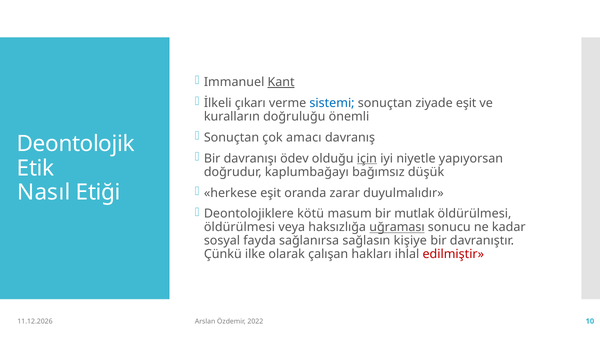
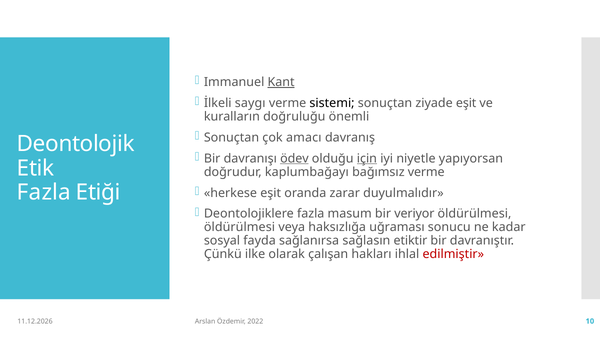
çıkarı: çıkarı -> saygı (250, 103)
sistemi colour: blue -> black (332, 103)
ödev underline: none -> present (294, 159)
bağımsız düşük: düşük -> verme (426, 172)
Nasıl: Nasıl -> Fazla (44, 193)
Deontolojiklere kötü: kötü -> fazla (311, 214)
mutlak: mutlak -> veriyor (414, 214)
uğraması underline: present -> none (397, 228)
kişiye: kişiye -> etiktir (410, 241)
